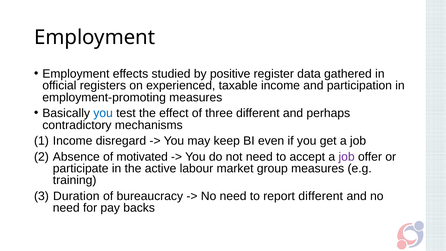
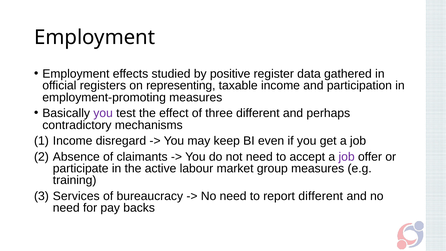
experienced: experienced -> representing (181, 86)
you colour: blue -> purple (103, 113)
motivated: motivated -> claimants (142, 157)
Duration: Duration -> Services (76, 196)
